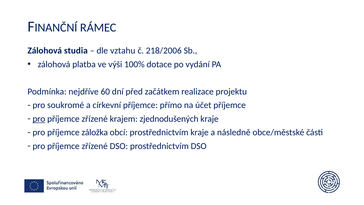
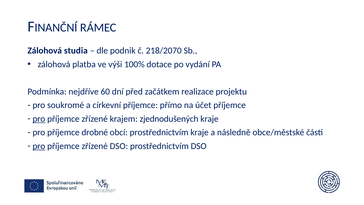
vztahu: vztahu -> podnik (123, 51)
218/2006: 218/2006 -> 218/2070 (164, 51)
záložka: záložka -> drobné (95, 132)
pro underline: none -> present (39, 146)
